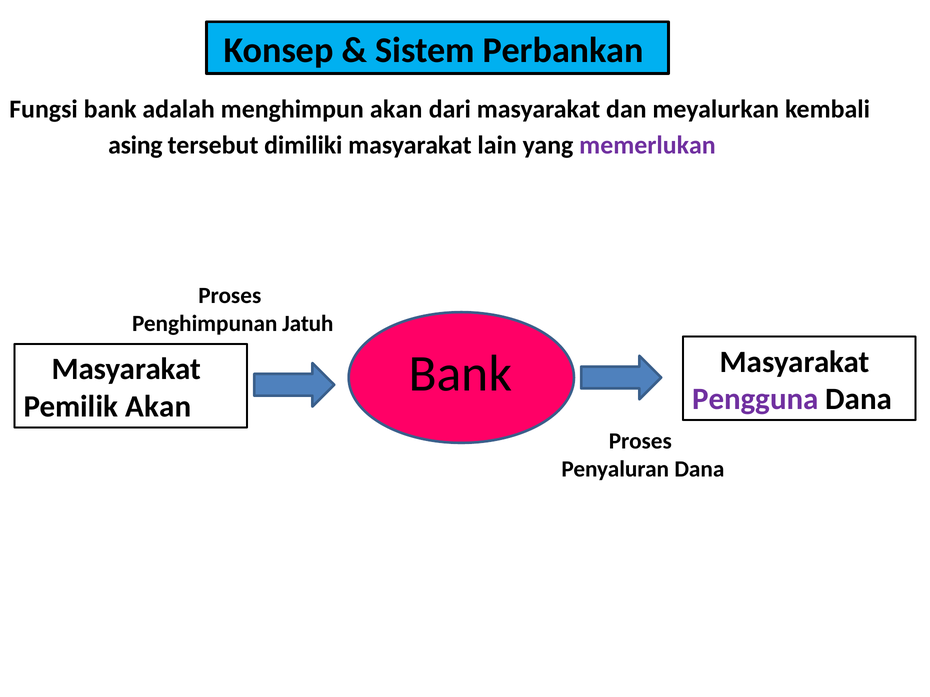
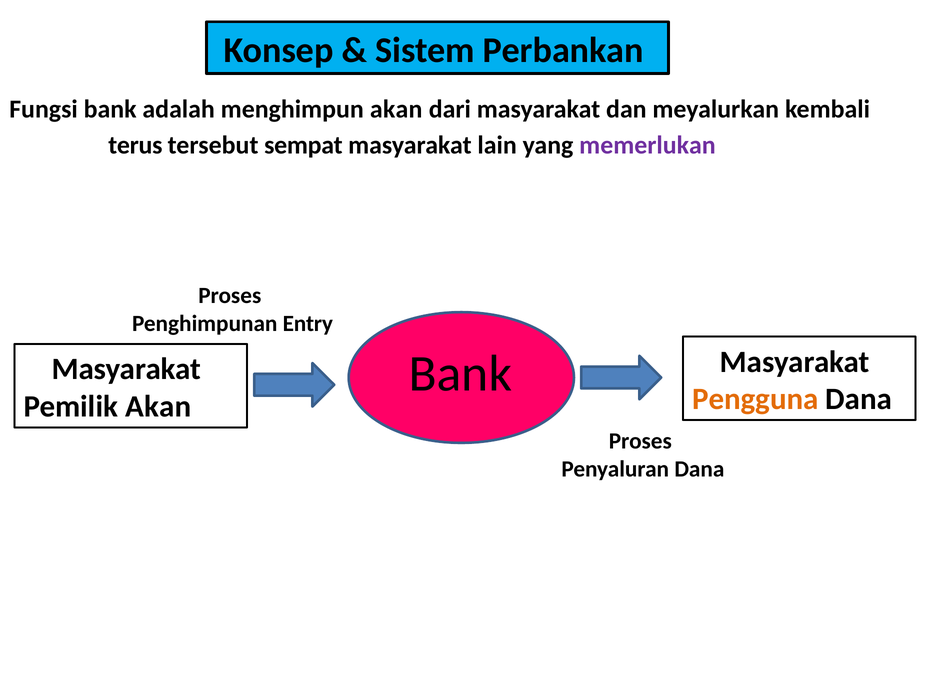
asing: asing -> terus (135, 145)
dimiliki: dimiliki -> sempat (303, 145)
Jatuh: Jatuh -> Entry (308, 324)
Pengguna colour: purple -> orange (755, 399)
